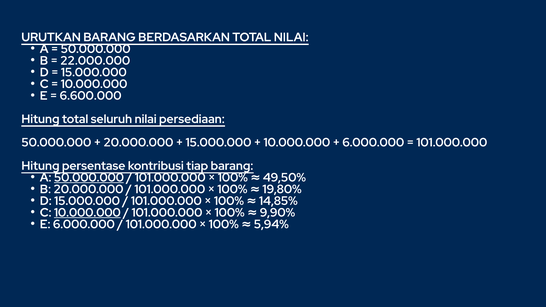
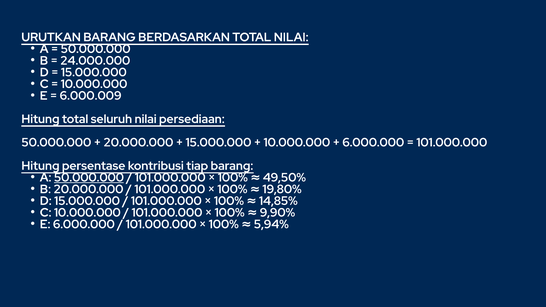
22.000.000: 22.000.000 -> 24.000.000 (95, 61)
6.600.000: 6.600.000 -> 6.000.009 (91, 96)
10.000.000 underline: present -> none (87, 213)
